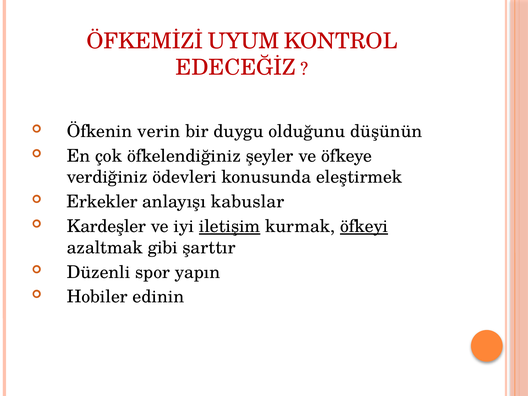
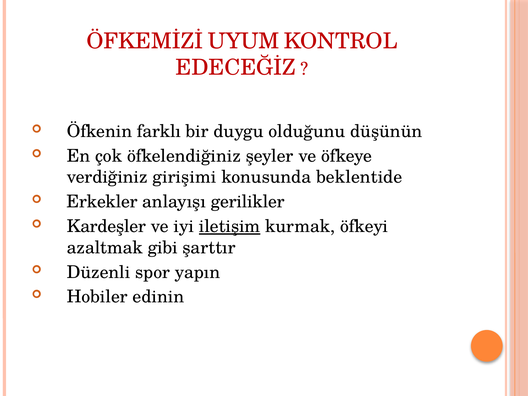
verin: verin -> farklı (159, 131)
ödevleri: ödevleri -> girişimi (185, 177)
eleştirmek: eleştirmek -> beklentide (359, 177)
kabuslar: kabuslar -> gerilikler (248, 202)
öfkeyi underline: present -> none (364, 226)
